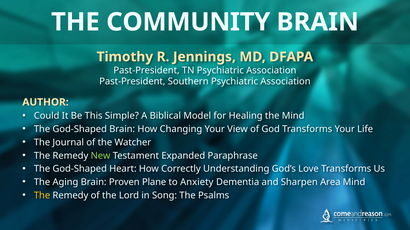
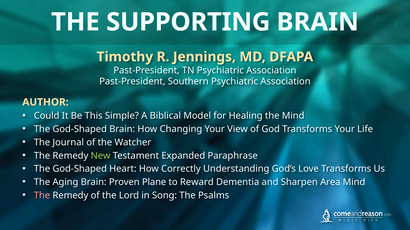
COMMUNITY: COMMUNITY -> SUPPORTING (188, 22)
Anxiety: Anxiety -> Reward (197, 183)
The colour: yellow -> pink (42, 196)
